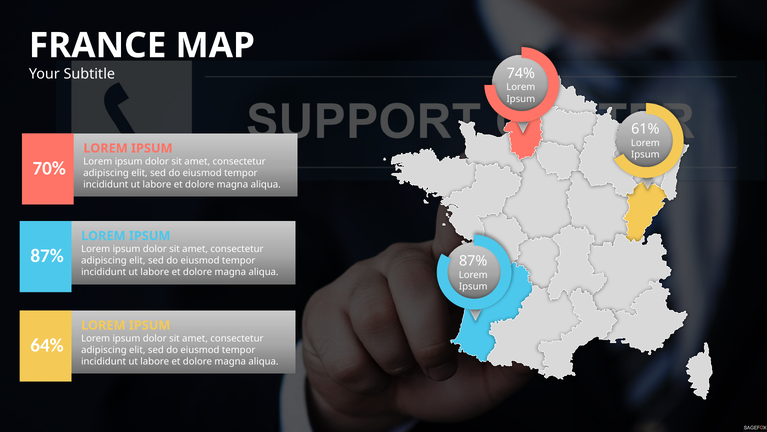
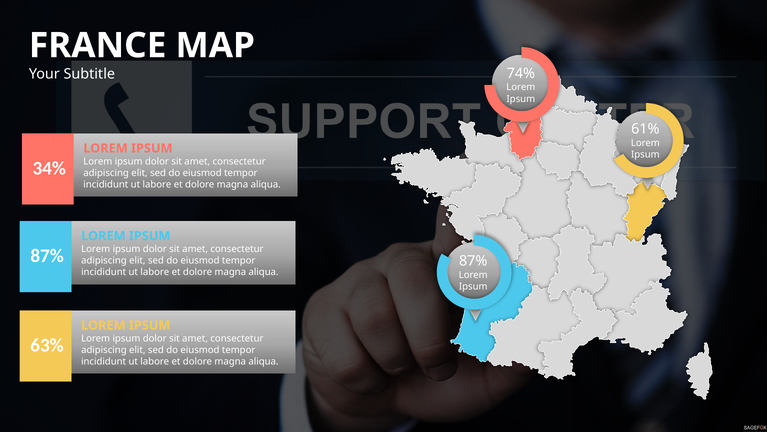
70%: 70% -> 34% (49, 168)
64%: 64% -> 63% (47, 345)
